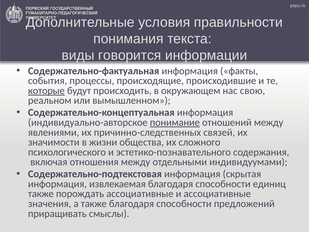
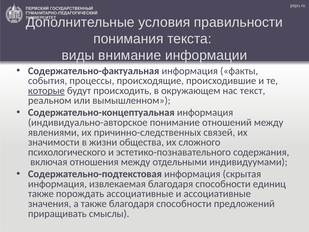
говорится: говорится -> внимание (130, 55)
свою: свою -> текст (253, 91)
понимание underline: present -> none (175, 122)
